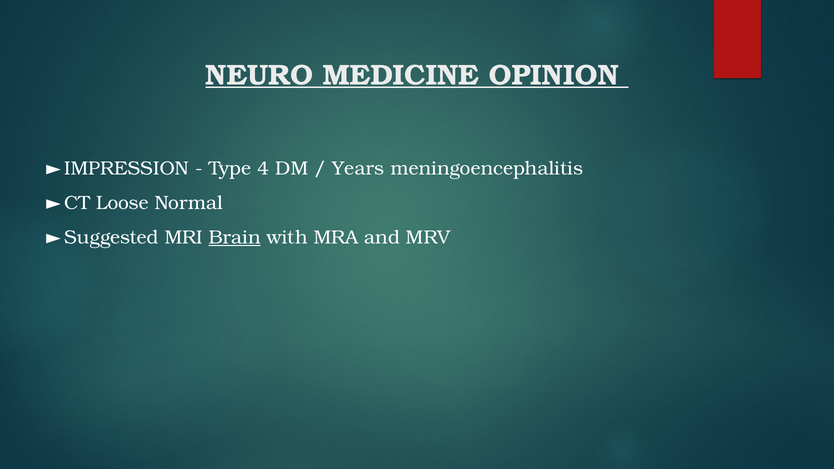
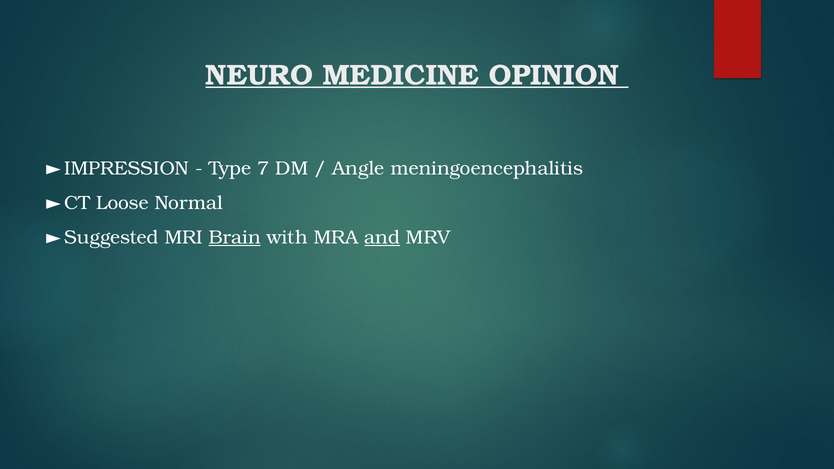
4: 4 -> 7 (263, 168)
Years: Years -> Angle (358, 168)
and underline: none -> present (382, 237)
